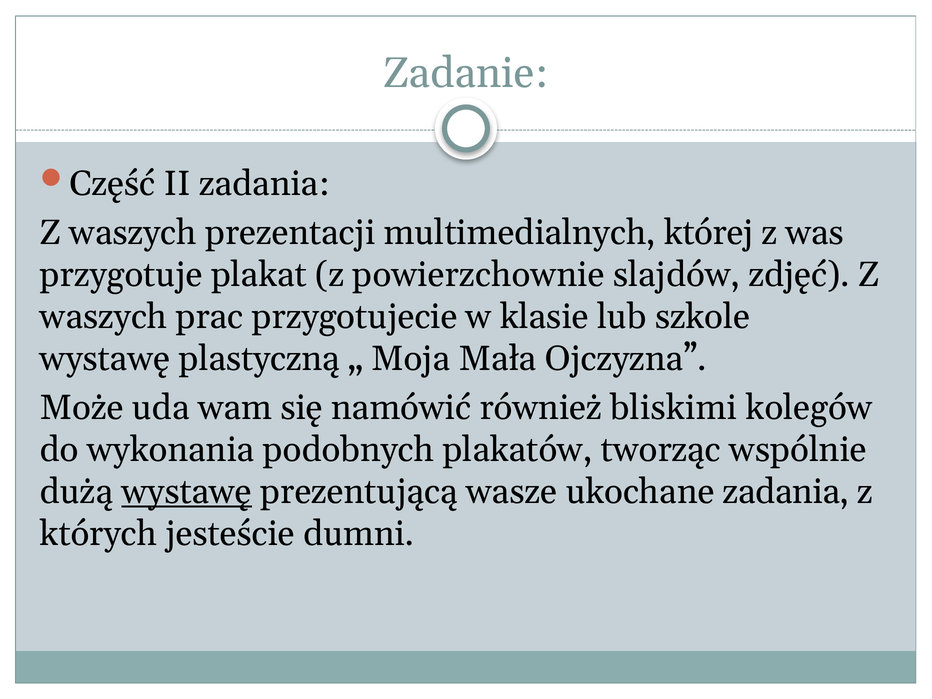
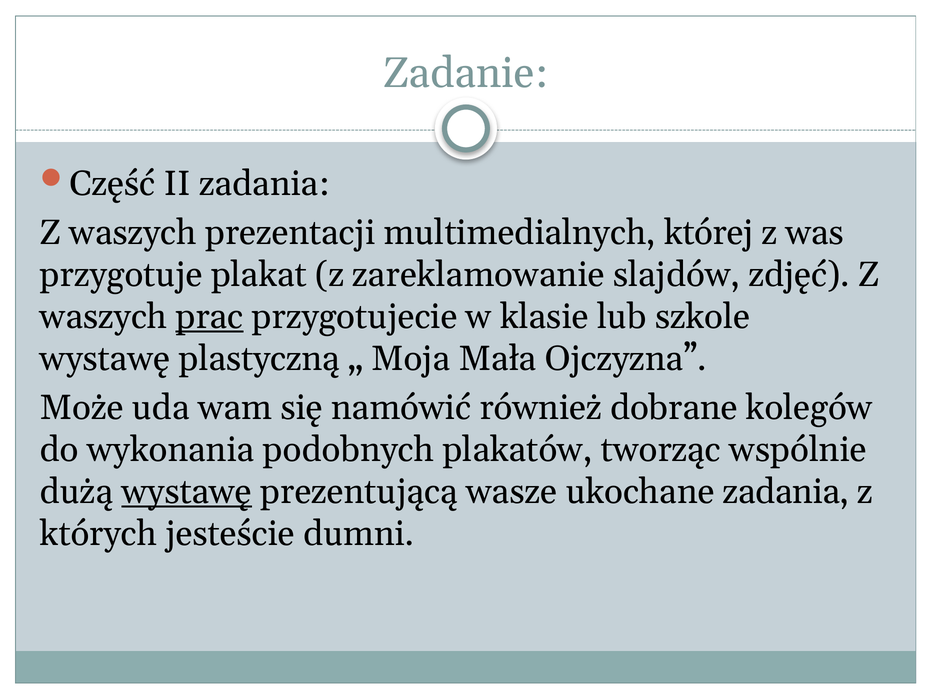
powierzchownie: powierzchownie -> zareklamowanie (479, 275)
prac underline: none -> present (209, 317)
bliskimi: bliskimi -> dobrane (674, 408)
